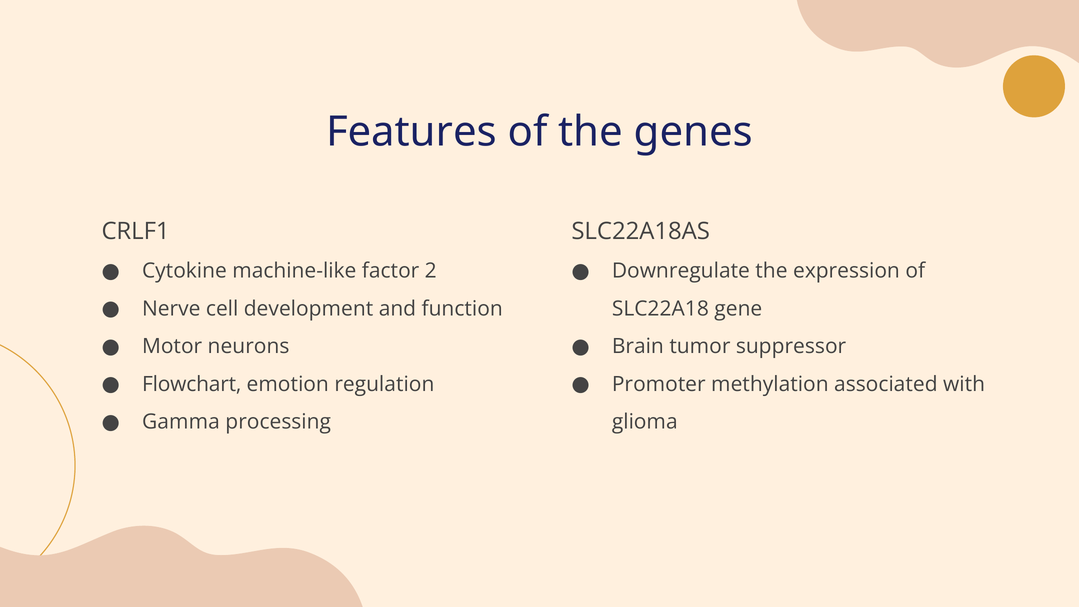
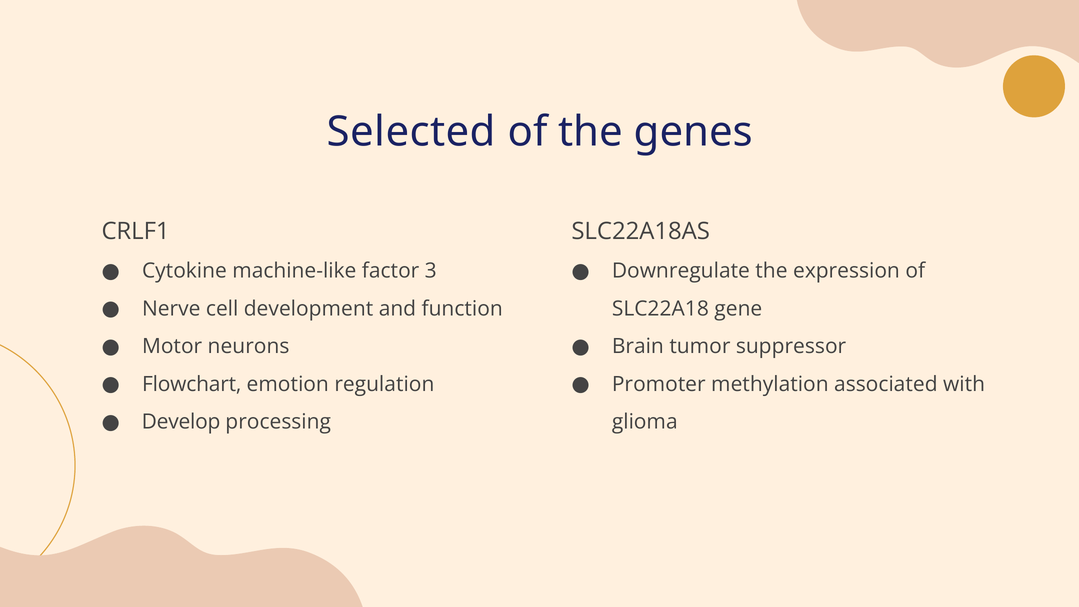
Features: Features -> Selected (411, 132)
2: 2 -> 3 (431, 271)
Gamma: Gamma -> Develop (181, 422)
